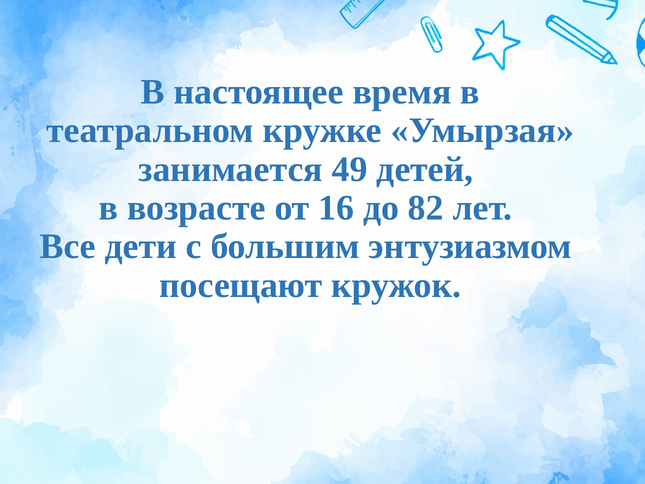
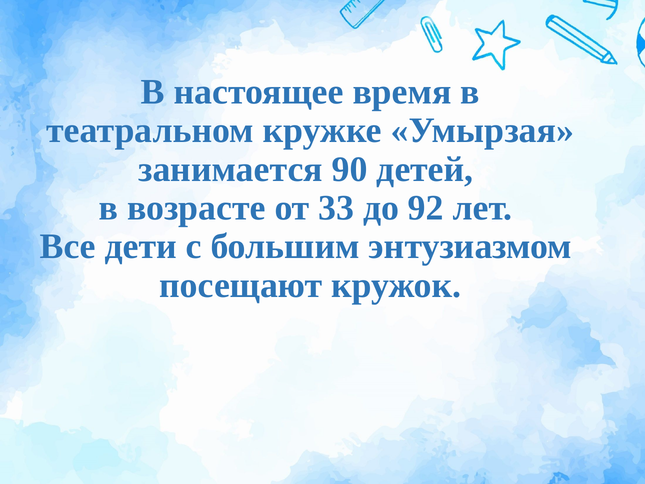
49: 49 -> 90 (350, 169)
16: 16 -> 33 (336, 208)
82: 82 -> 92 (426, 208)
